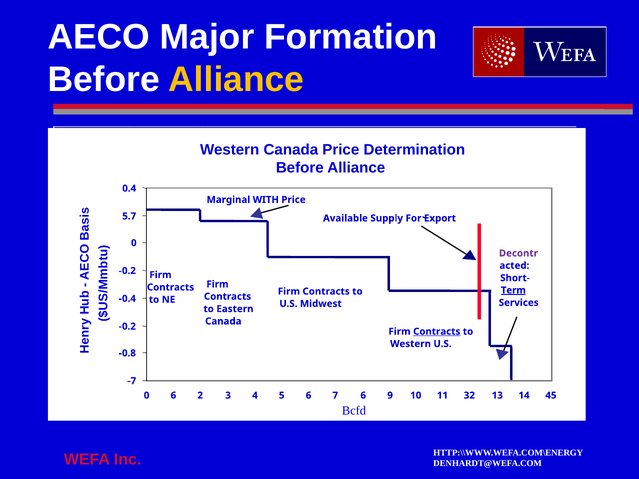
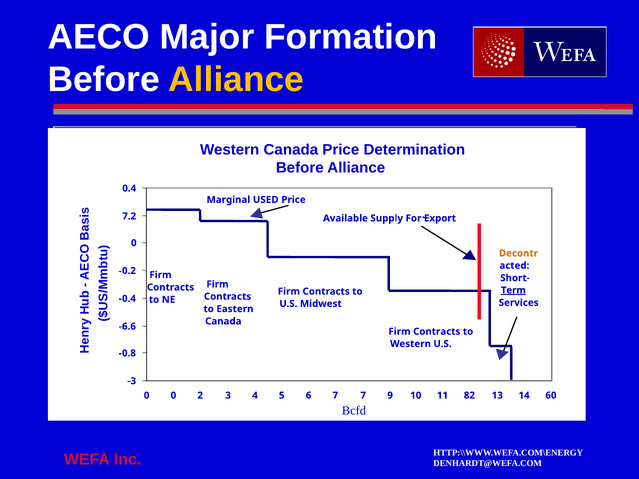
WITH: WITH -> USED (266, 200)
5.7: 5.7 -> 7.2 (129, 216)
Decontr colour: purple -> orange (518, 253)
-0.2: -0.2 -> -6.6 (127, 327)
Contracts underline: present -> none (437, 332)
-7: -7 -> -3 (132, 381)
0 6: 6 -> 0 (173, 396)
7 6: 6 -> 7 (363, 396)
32: 32 -> 82 (469, 396)
45: 45 -> 60 (551, 396)
